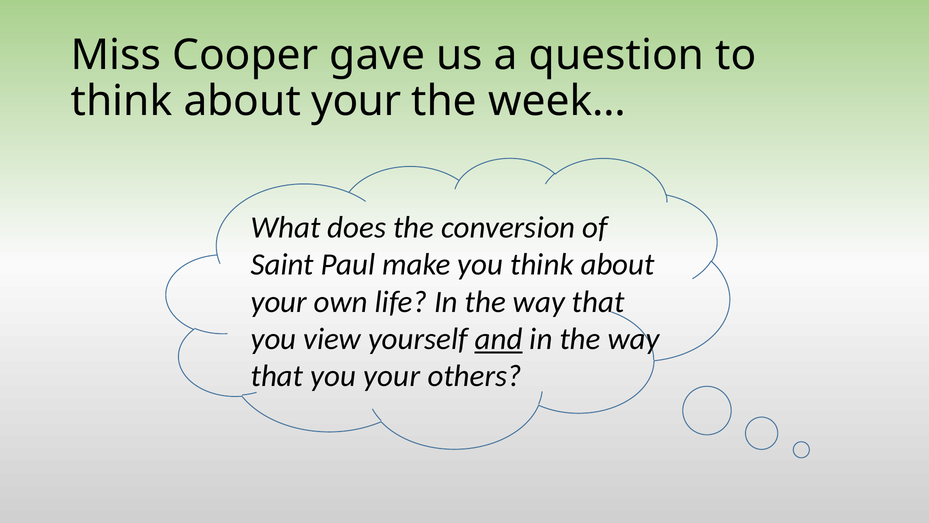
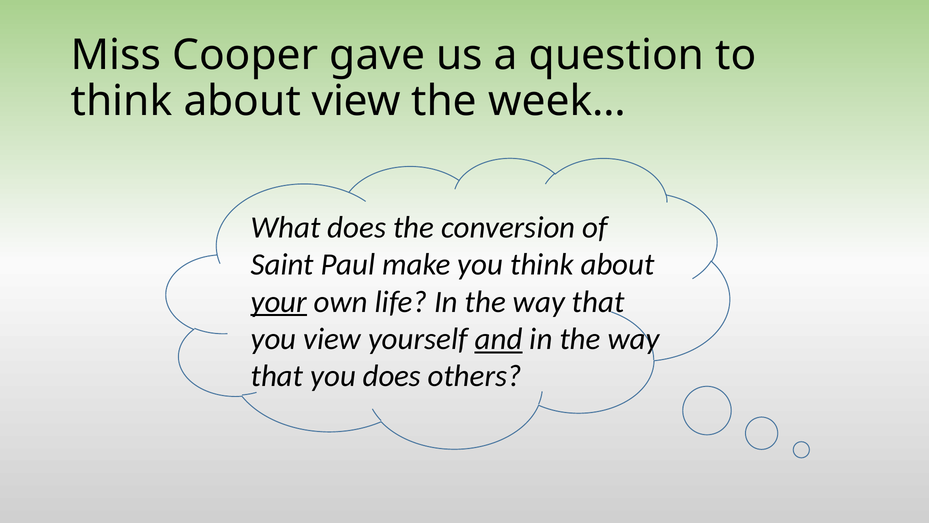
your: your -> view (356, 101)
your underline: none -> present (279, 302)
you your: your -> does (392, 376)
